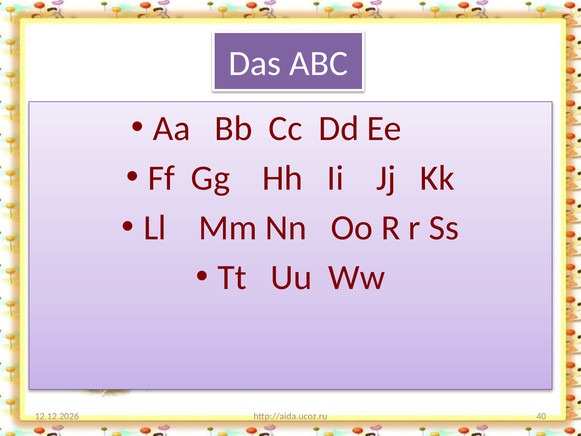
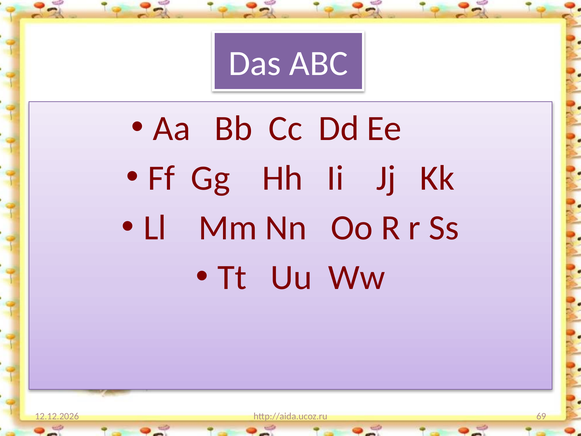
40: 40 -> 69 (541, 416)
